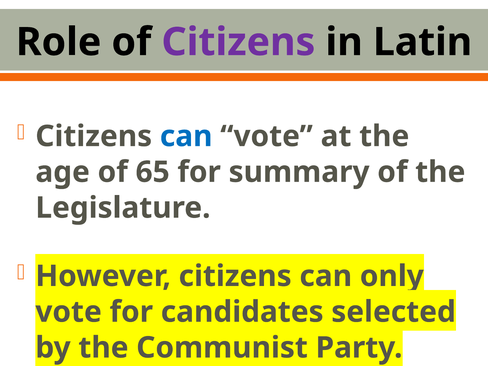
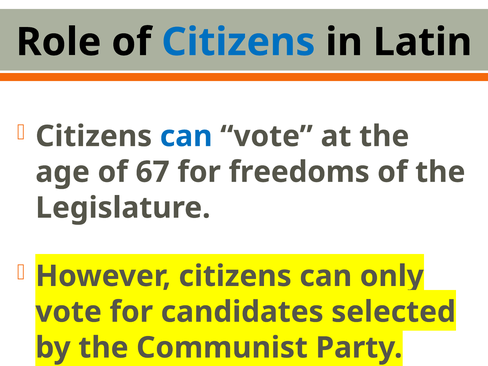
Citizens colour: purple -> blue (238, 42)
65: 65 -> 67 (153, 172)
summary: summary -> freedoms (299, 172)
